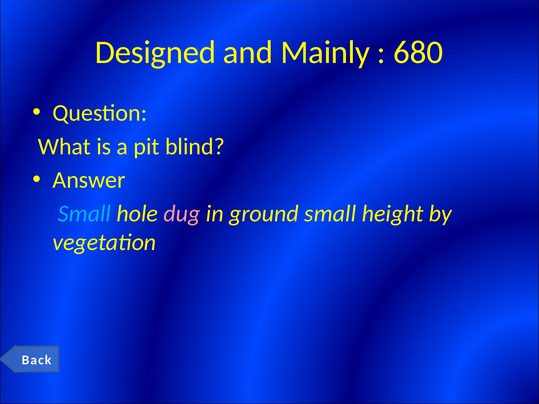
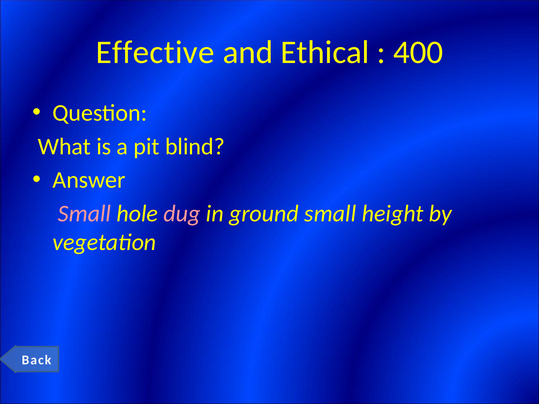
Designed: Designed -> Effective (155, 52)
Mainly: Mainly -> Ethical (325, 52)
680: 680 -> 400 (418, 52)
Small colour: light blue -> pink (84, 214)
